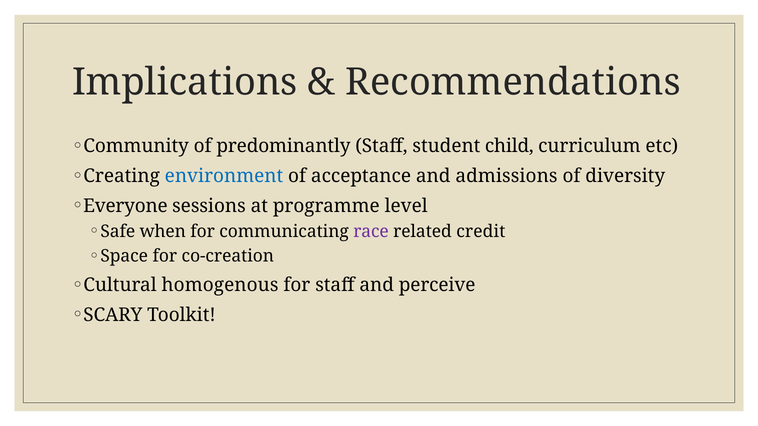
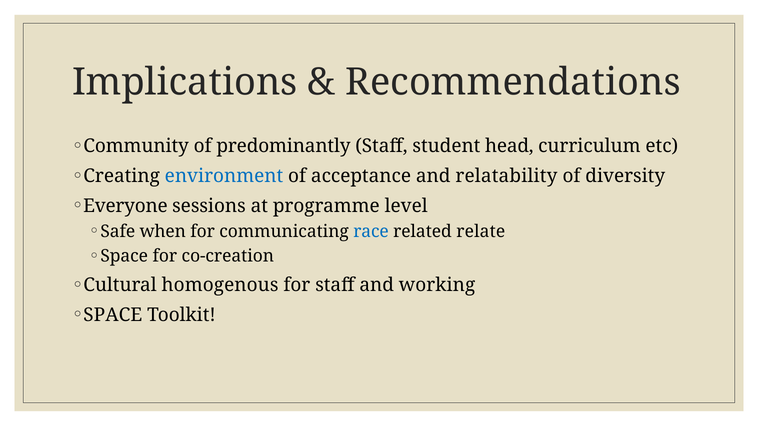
child: child -> head (509, 146)
admissions: admissions -> relatability (506, 176)
race colour: purple -> blue (371, 232)
credit: credit -> relate (481, 232)
perceive: perceive -> working (437, 285)
SCARY: SCARY -> SPACE (113, 315)
